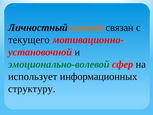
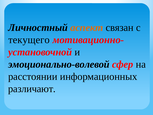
эмоционально-волевой colour: green -> black (59, 64)
использует: использует -> расстоянии (33, 76)
структуру: структуру -> различают (32, 89)
